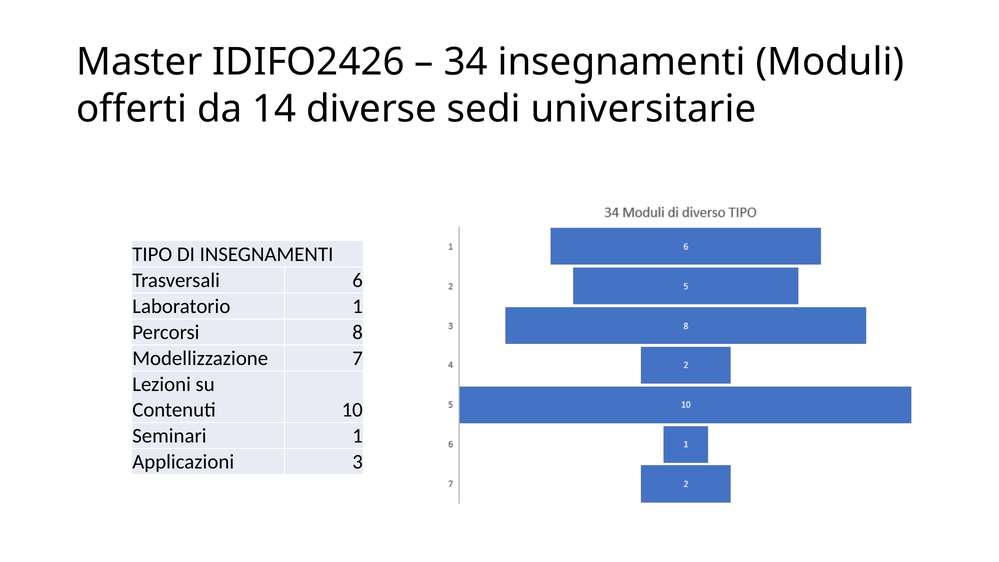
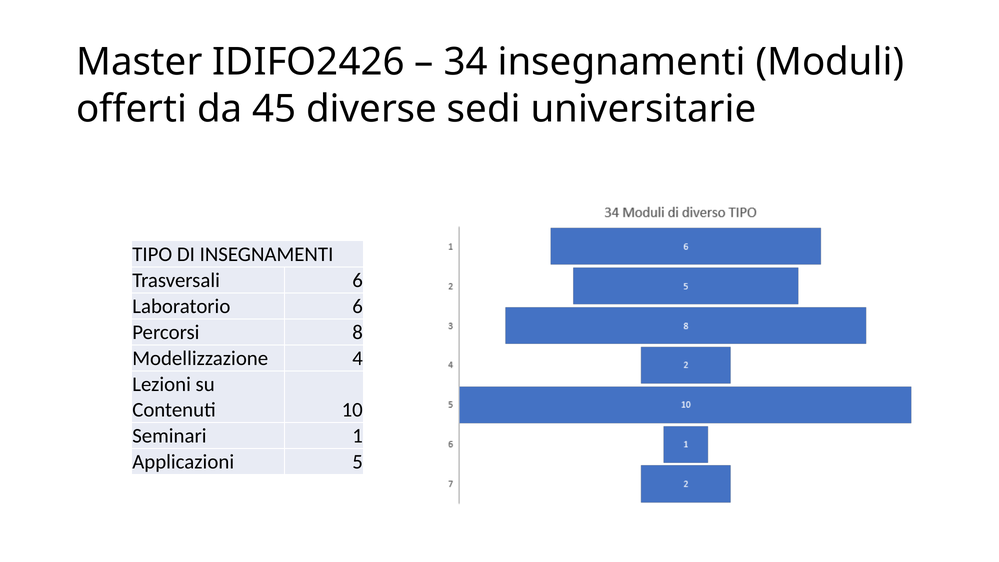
14: 14 -> 45 (274, 109)
Laboratorio 1: 1 -> 6 (358, 306)
7: 7 -> 4 (358, 358)
3: 3 -> 5 (358, 462)
